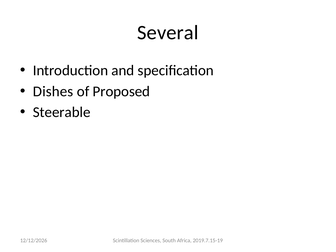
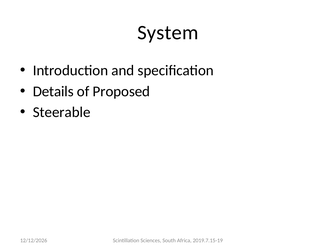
Several: Several -> System (168, 33)
Dishes: Dishes -> Details (53, 91)
